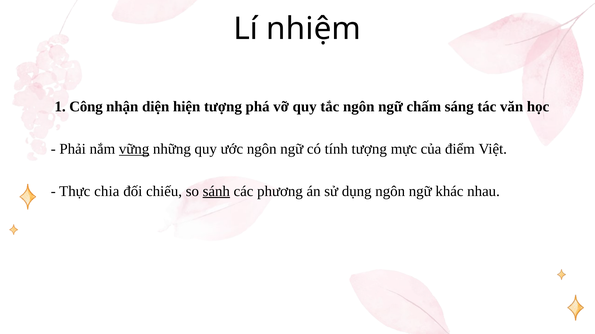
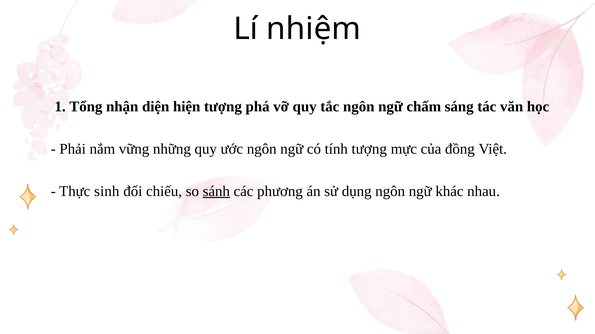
Công: Công -> Tổng (86, 107)
vững underline: present -> none (134, 149)
điểm: điểm -> đồng (460, 149)
chia: chia -> sinh (107, 192)
